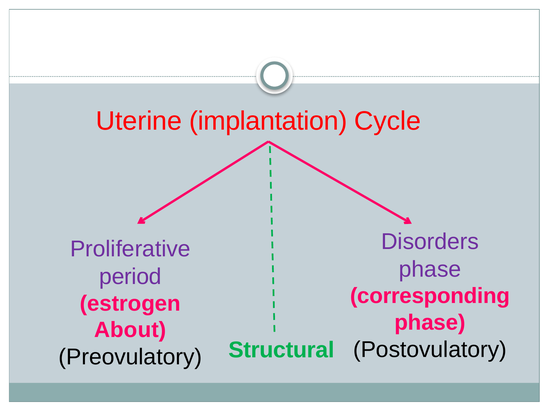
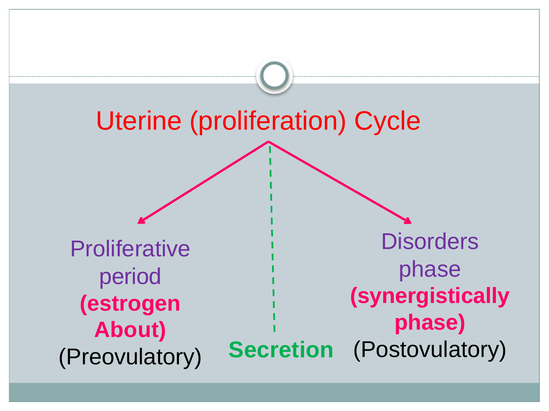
implantation: implantation -> proliferation (268, 121)
corresponding: corresponding -> synergistically (430, 297)
Structural: Structural -> Secretion (281, 351)
